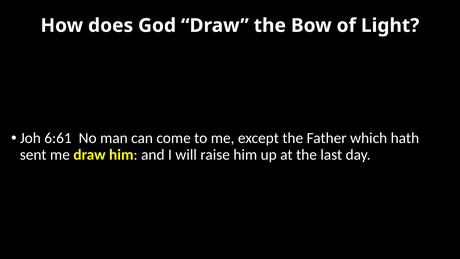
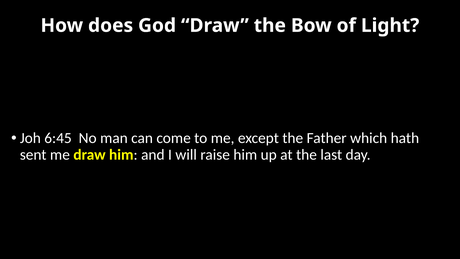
6:61: 6:61 -> 6:45 (58, 138)
